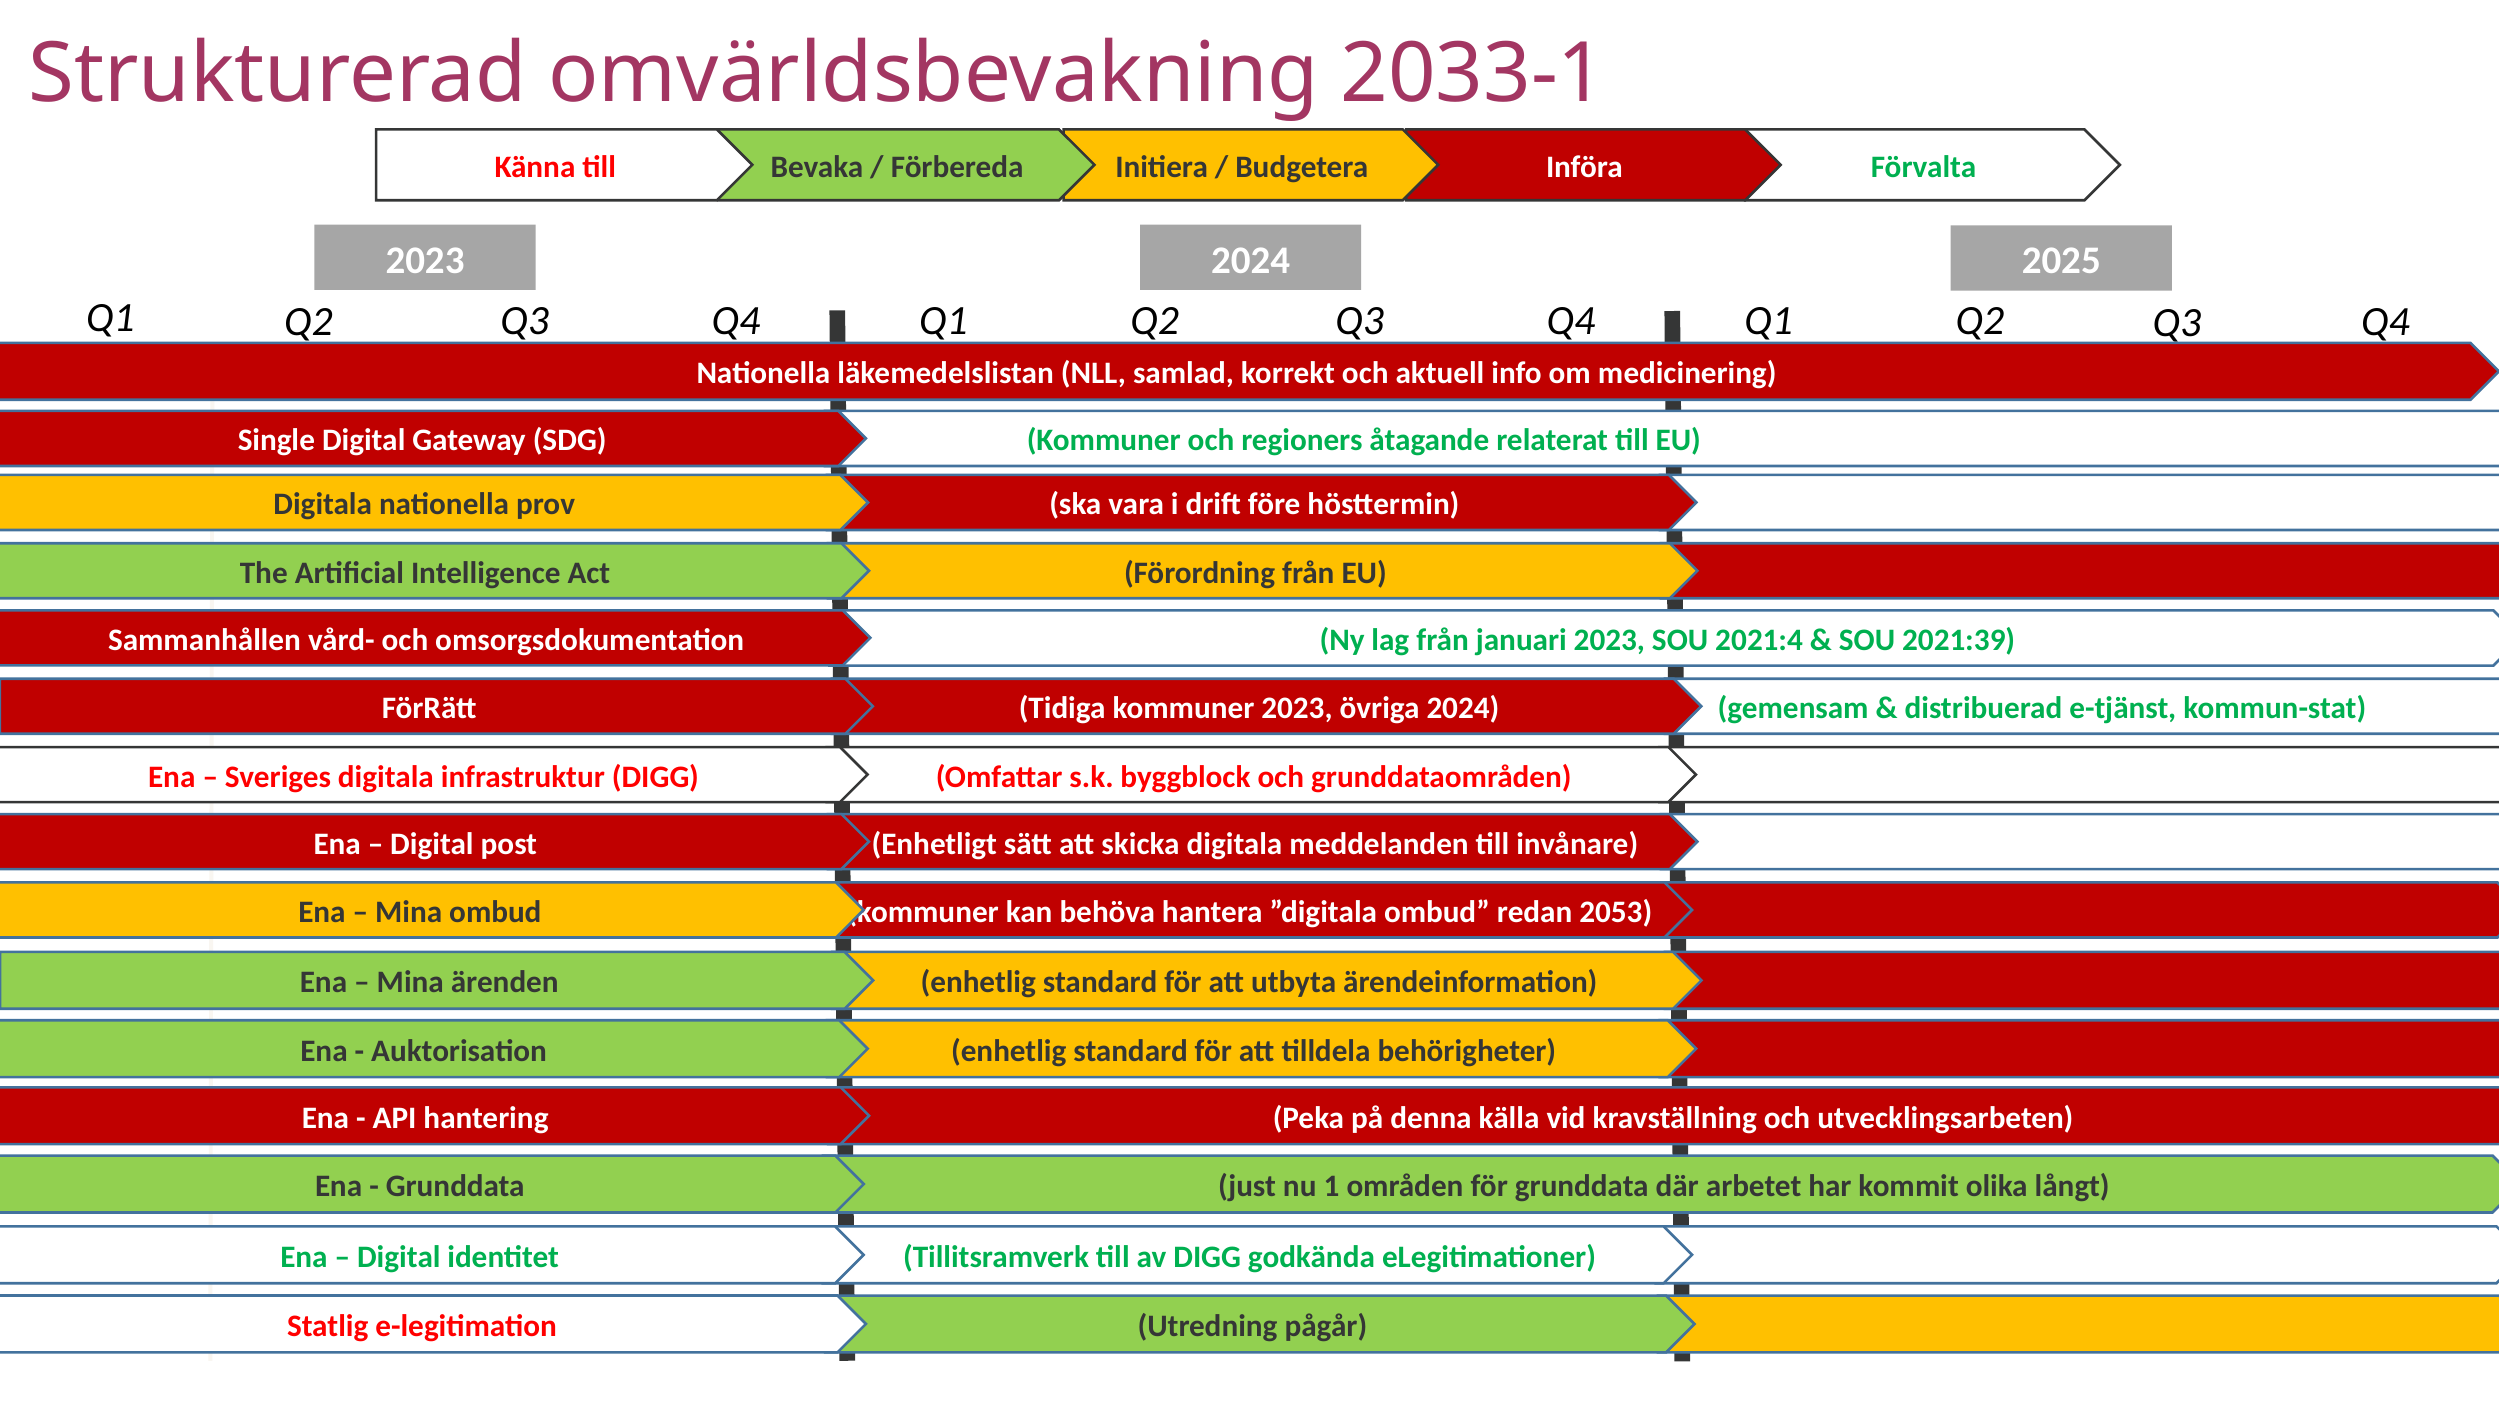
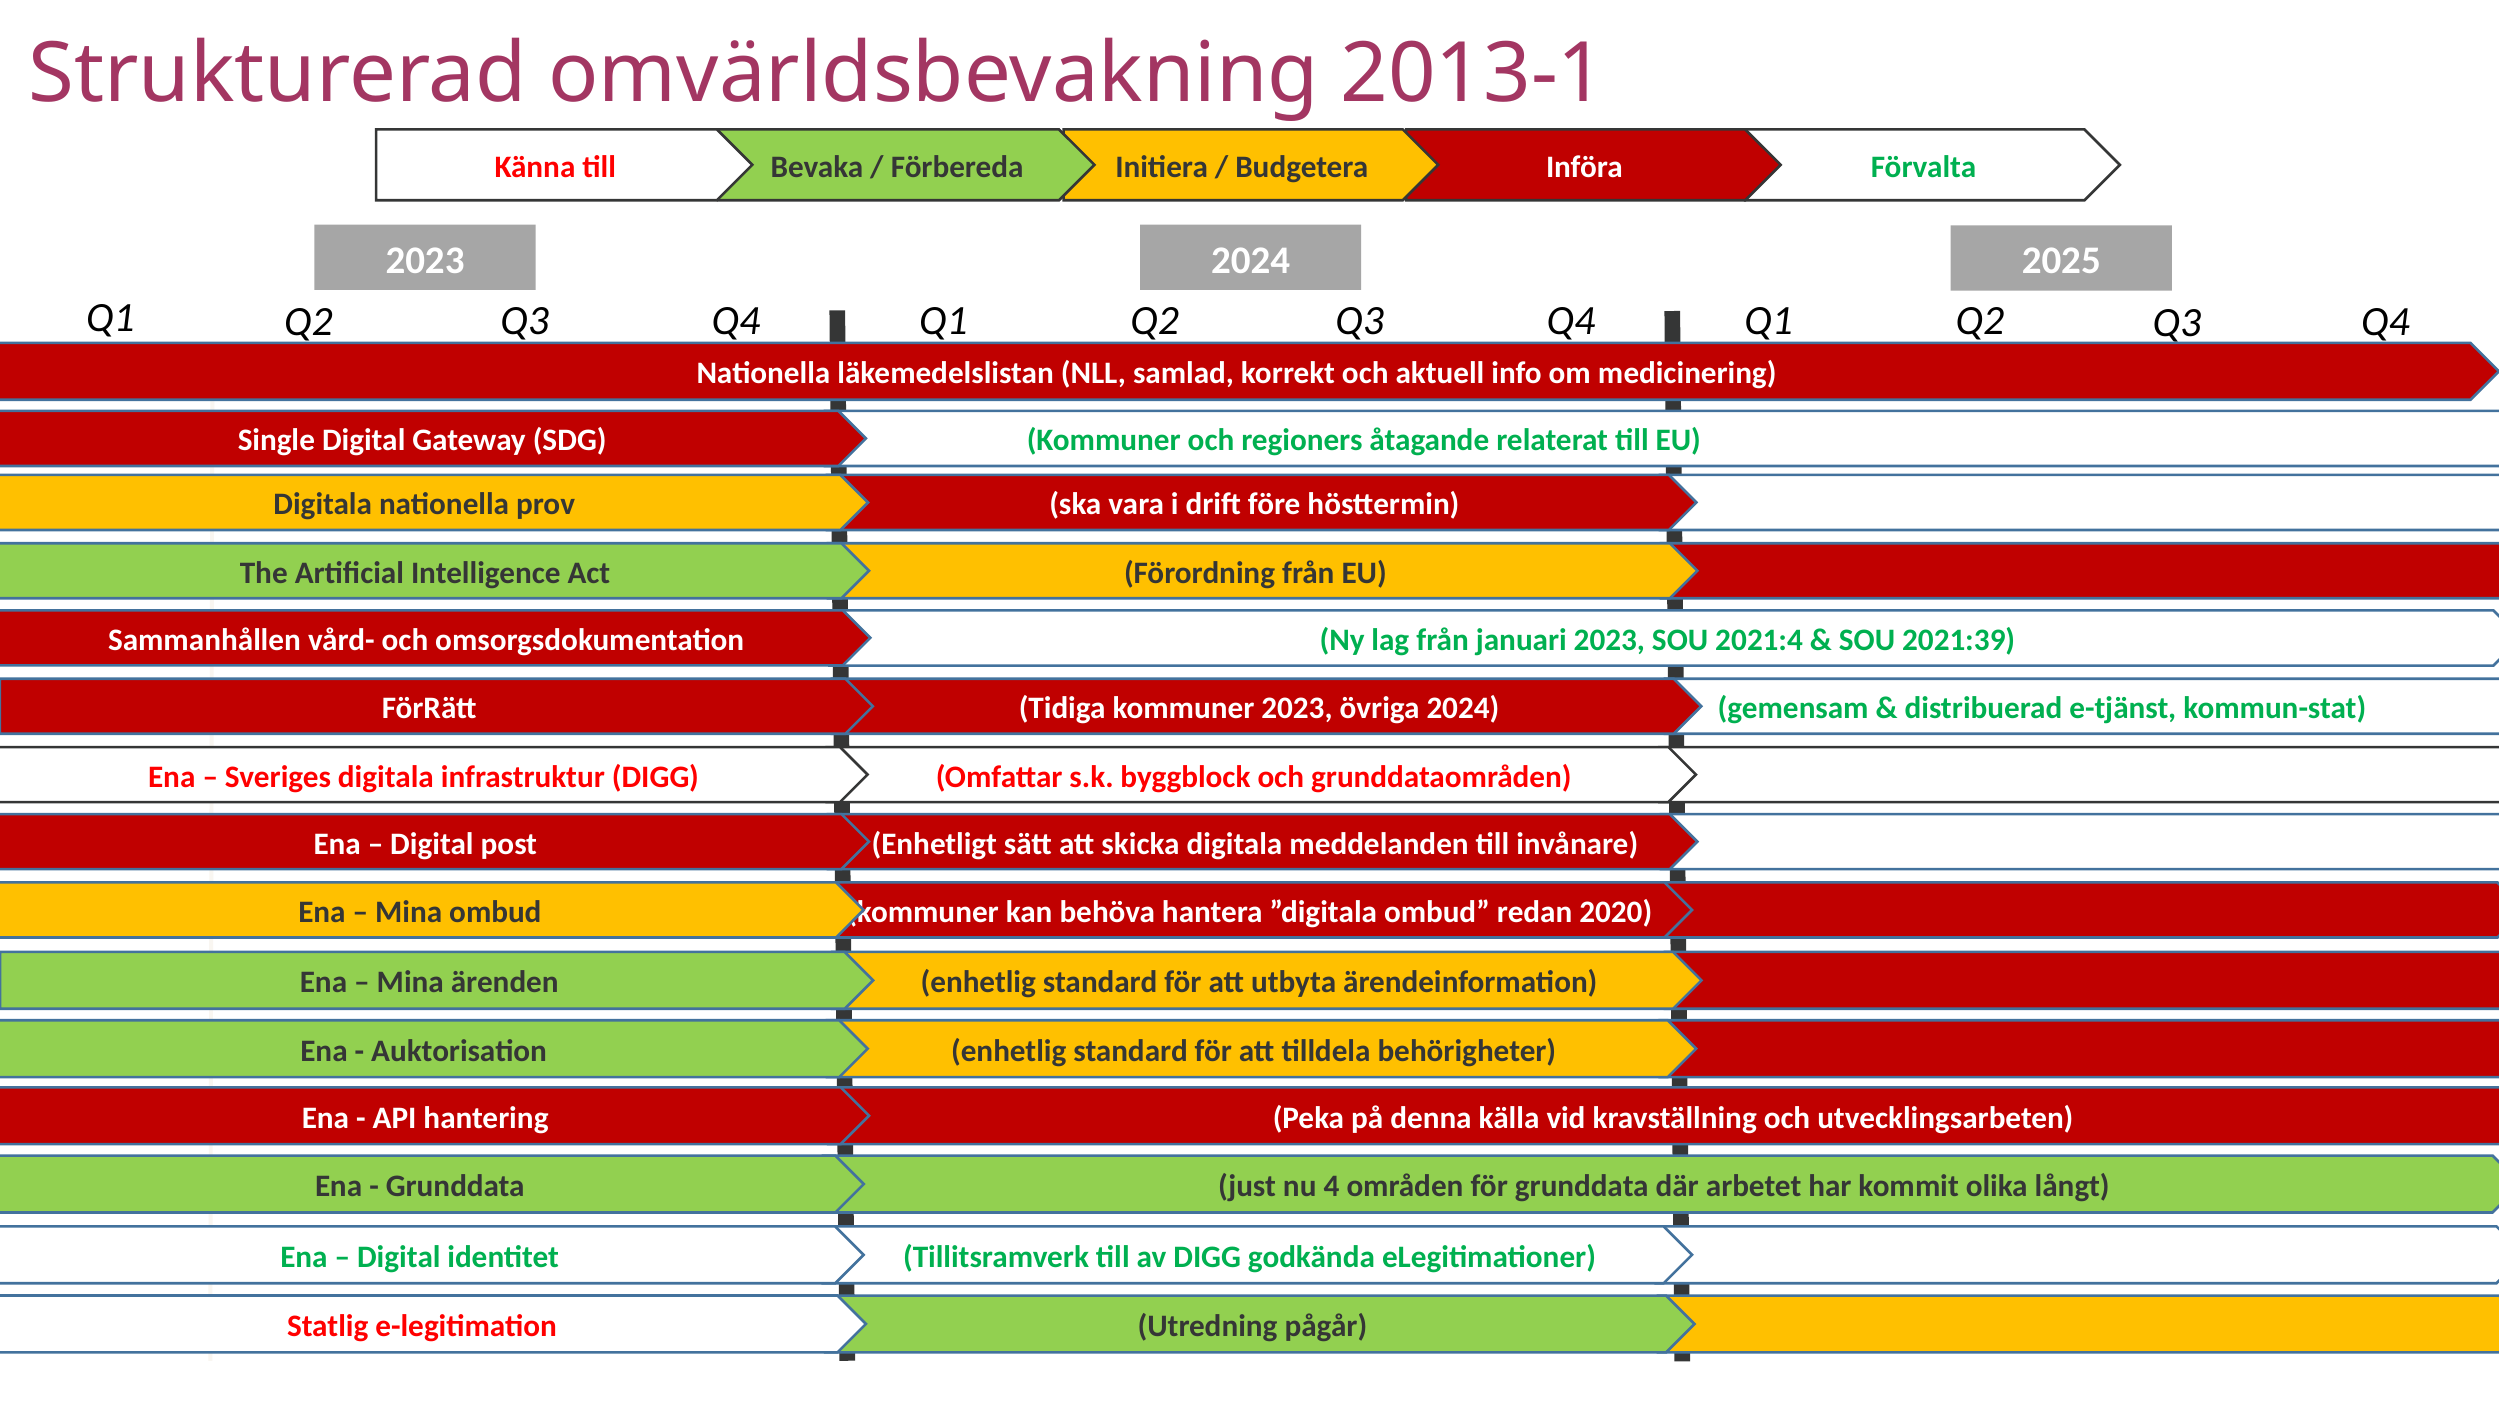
2033-1: 2033-1 -> 2013-1 (1473, 74)
2053: 2053 -> 2020 (1616, 912)
1: 1 -> 4 (1331, 1186)
